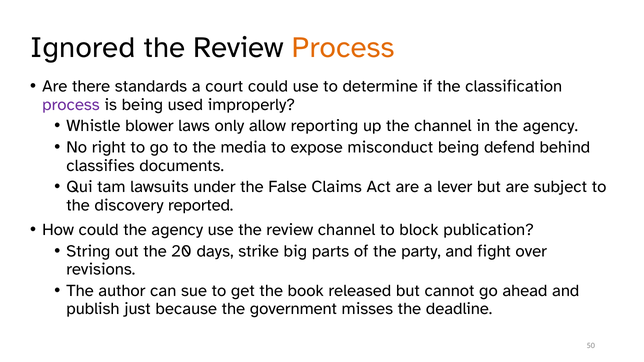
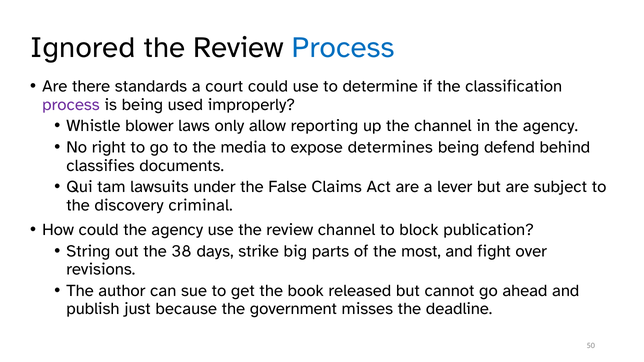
Process colour: orange -> blue (343, 48)
misconduct: misconduct -> determines (390, 148)
reported: reported -> criminal (201, 205)
20: 20 -> 38 (182, 251)
party: party -> most (421, 251)
